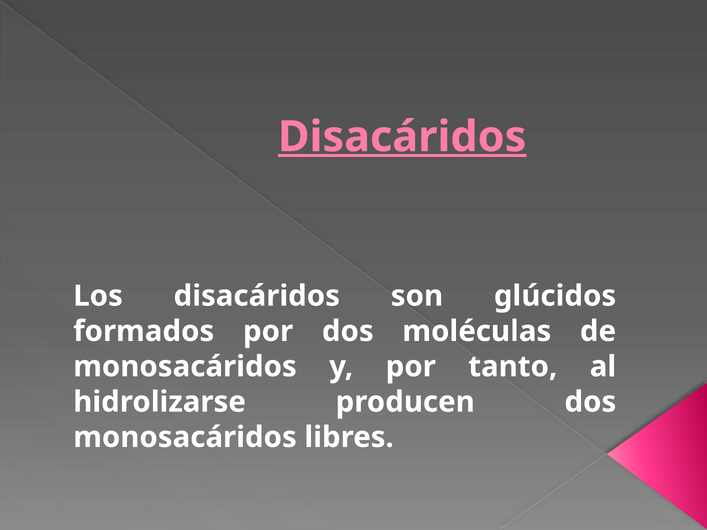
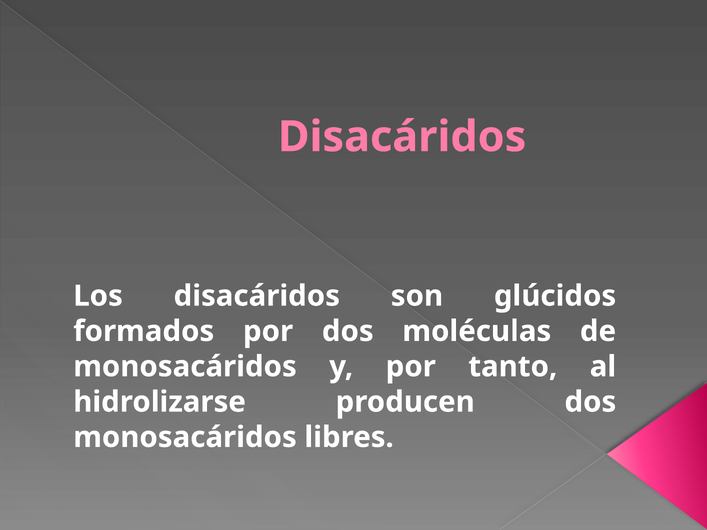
Disacáridos underline: present -> none (402, 137)
